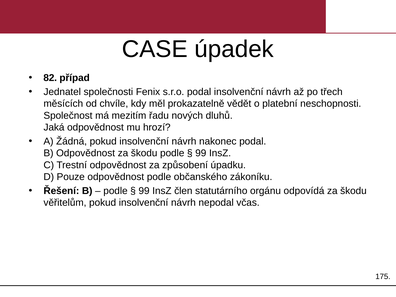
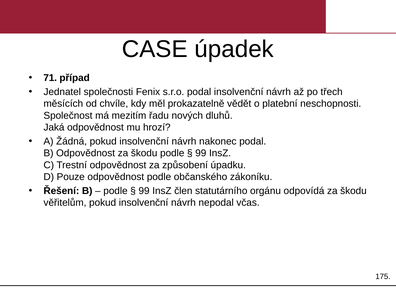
82: 82 -> 71 (50, 78)
